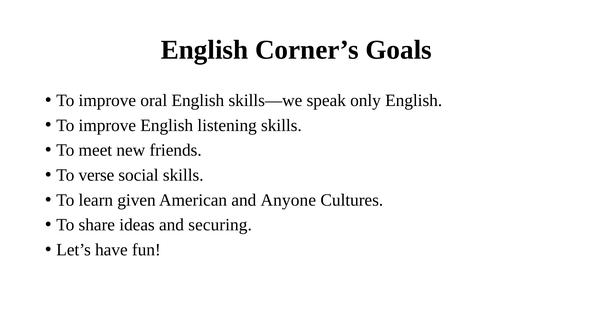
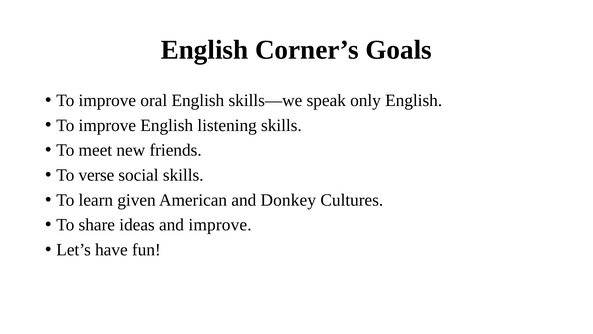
Anyone: Anyone -> Donkey (288, 200)
and securing: securing -> improve (220, 225)
